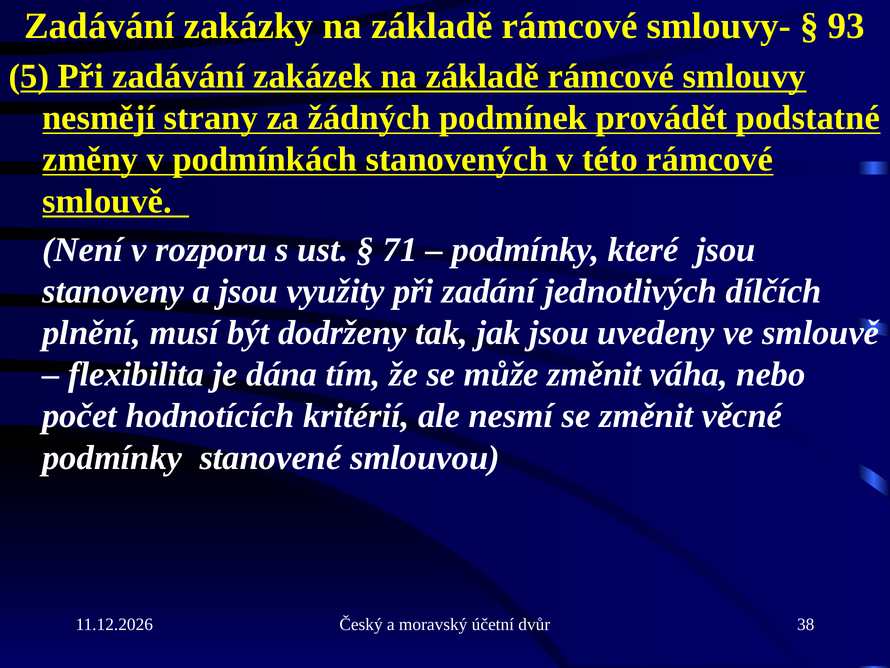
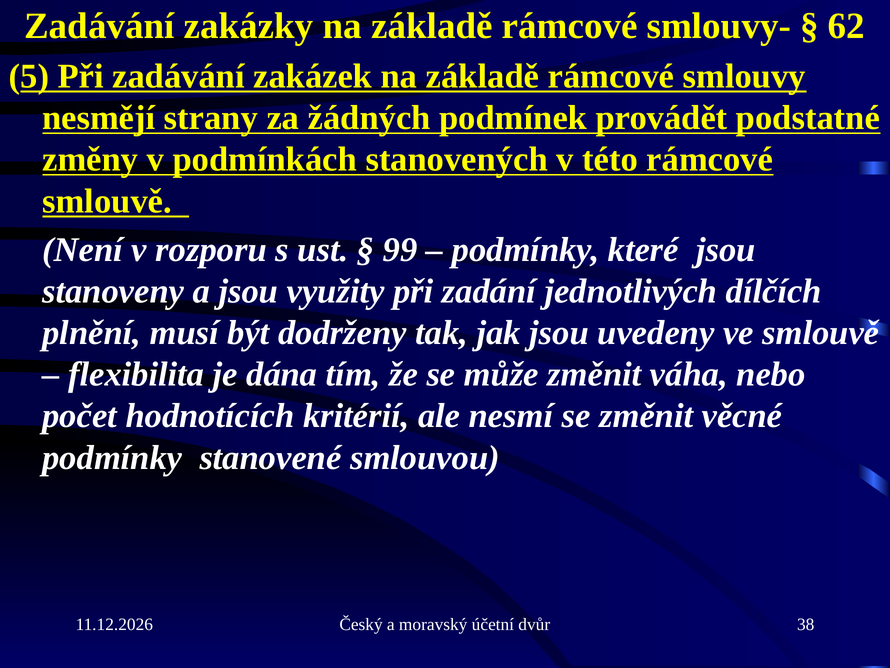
93: 93 -> 62 (846, 26)
71: 71 -> 99 (400, 249)
